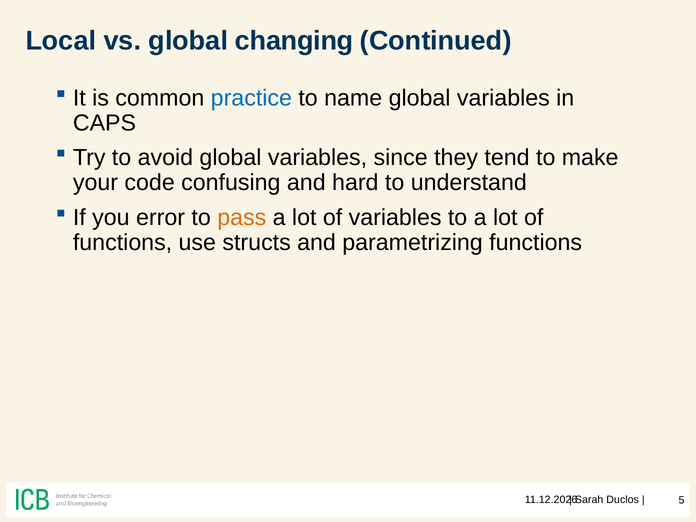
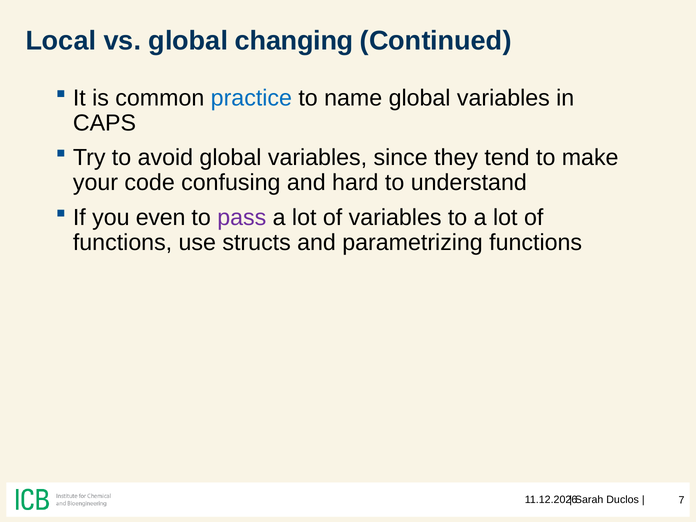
error: error -> even (161, 217)
pass colour: orange -> purple (242, 217)
5: 5 -> 7 (682, 500)
